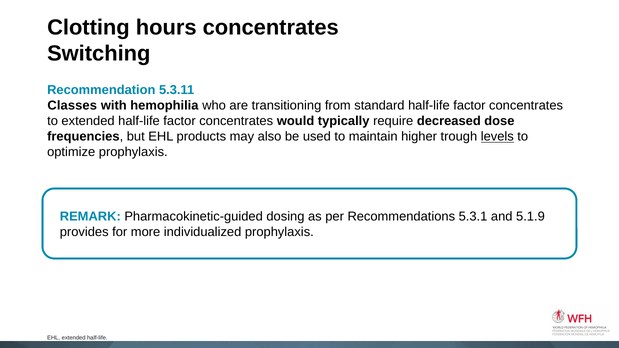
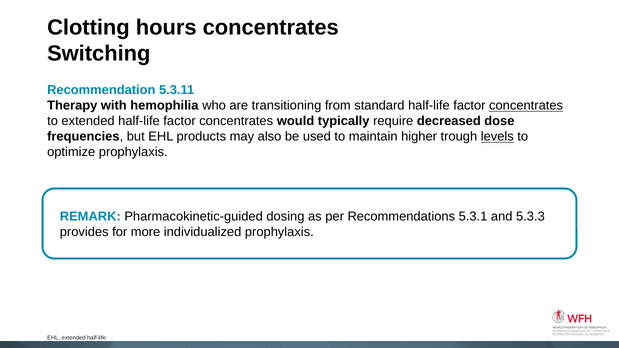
Classes: Classes -> Therapy (72, 106)
concentrates underline: none -> present (526, 106)
5.1.9: 5.1.9 -> 5.3.3 (530, 217)
